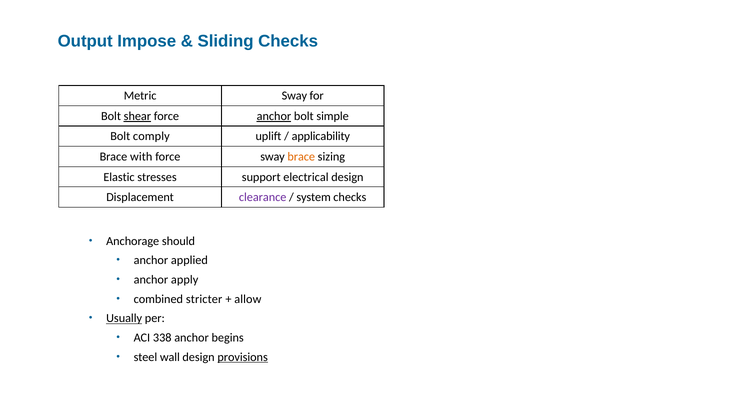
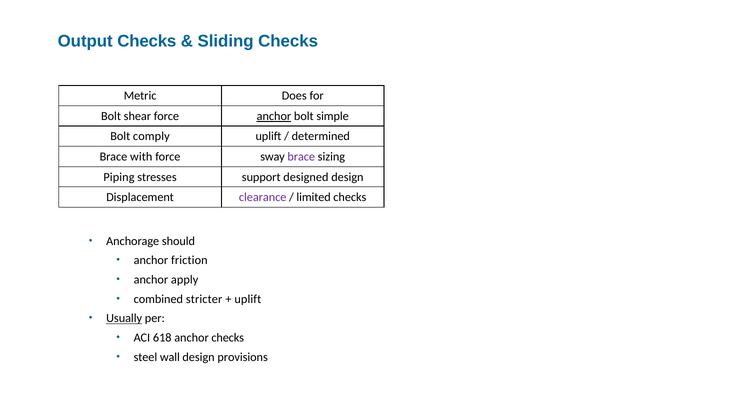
Output Impose: Impose -> Checks (147, 41)
Metric Sway: Sway -> Does (294, 96)
shear underline: present -> none (137, 116)
applicability: applicability -> determined (321, 136)
brace colour: orange -> purple (301, 156)
Elastic: Elastic -> Piping (119, 177)
electrical: electrical -> designed (306, 177)
system: system -> limited (314, 197)
applied: applied -> friction (189, 260)
allow: allow -> uplift (248, 299)
338: 338 -> 618 (162, 337)
anchor begins: begins -> checks (228, 337)
provisions underline: present -> none (243, 357)
